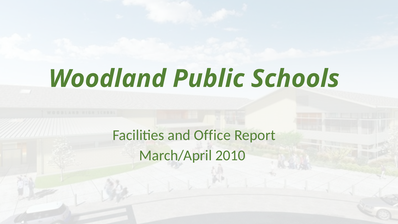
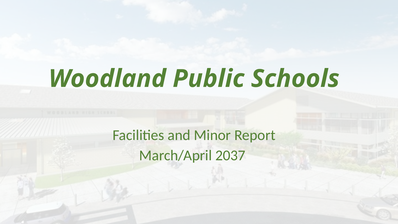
Office: Office -> Minor (212, 135)
2010: 2010 -> 2037 (230, 155)
